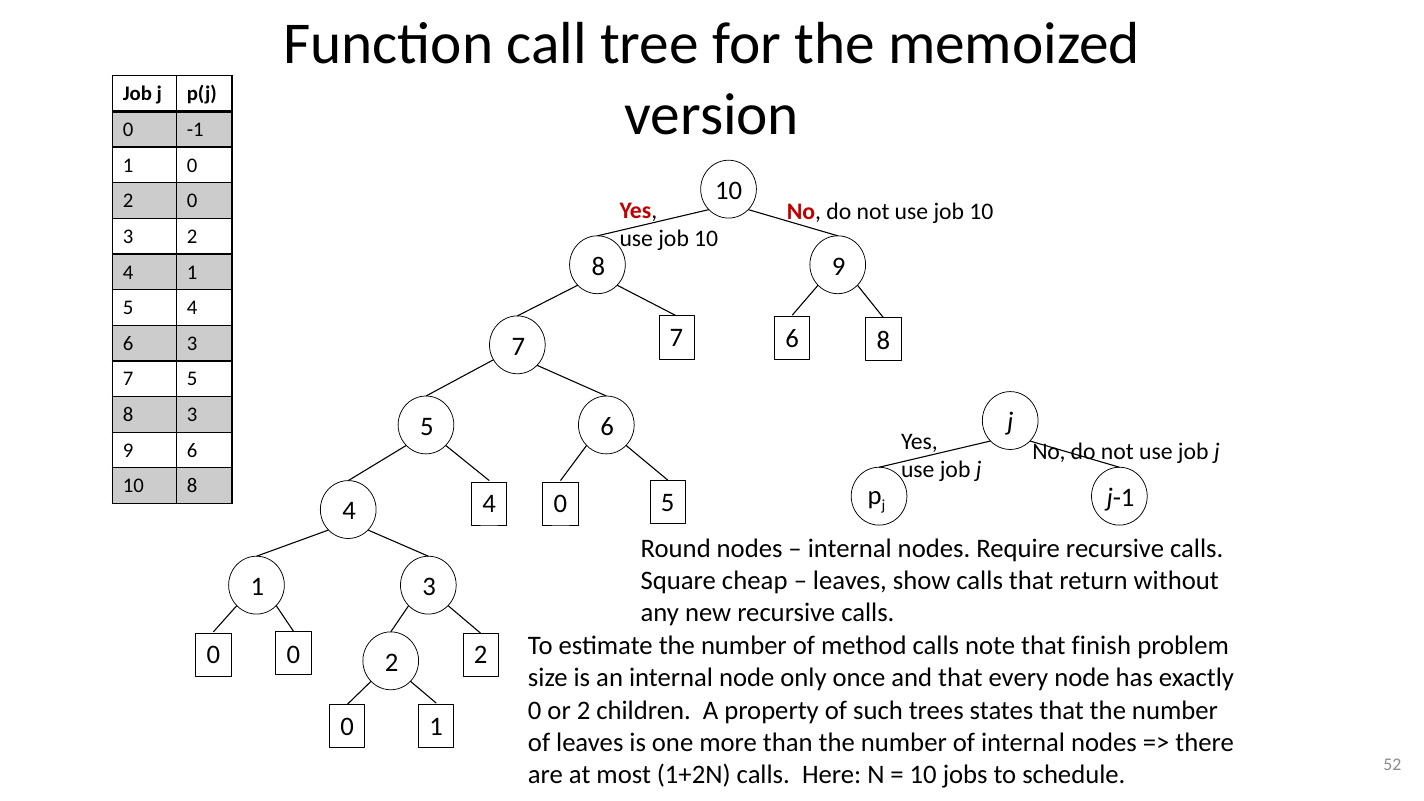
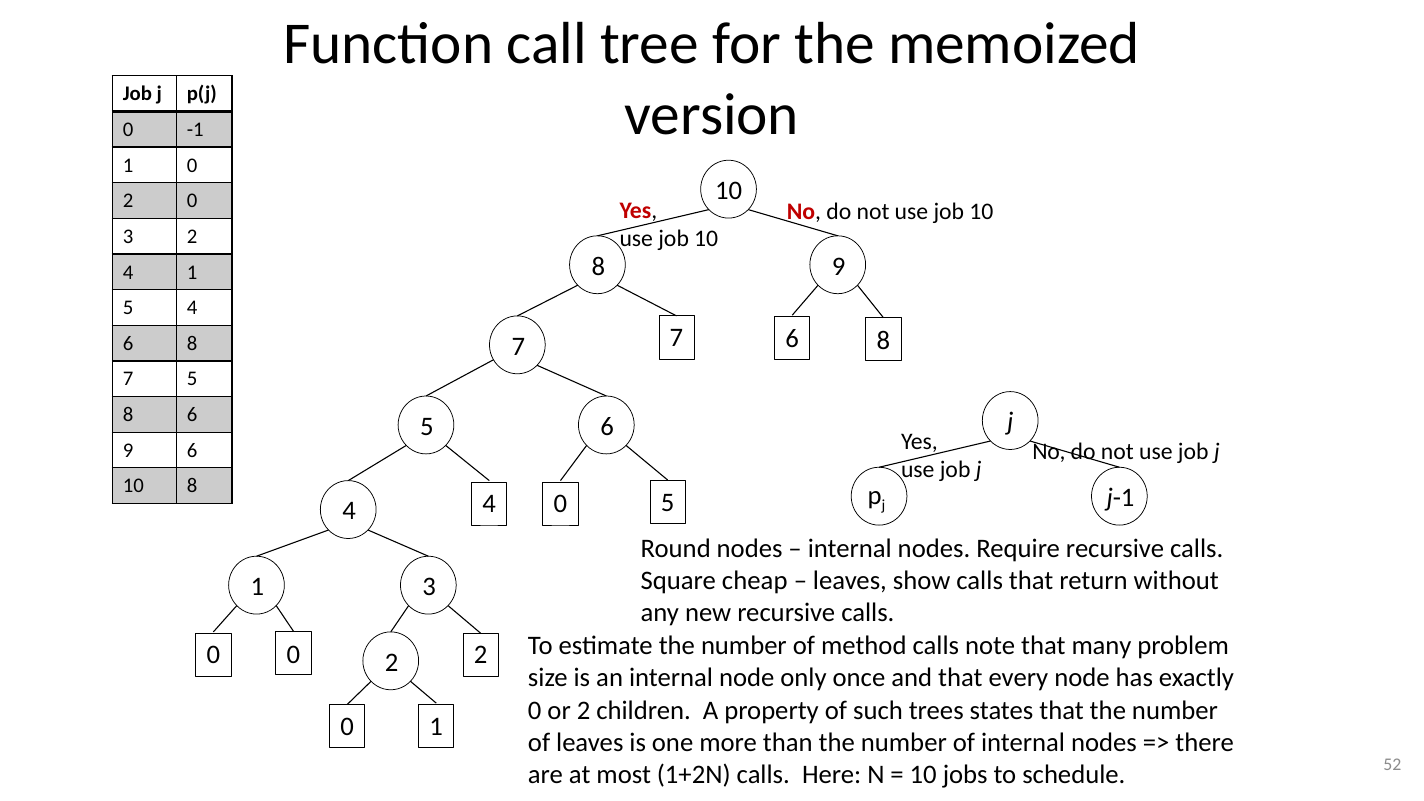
3: 3 -> 8 (192, 343)
3: 3 -> 6 (192, 415)
finish: finish -> many (1101, 646)
